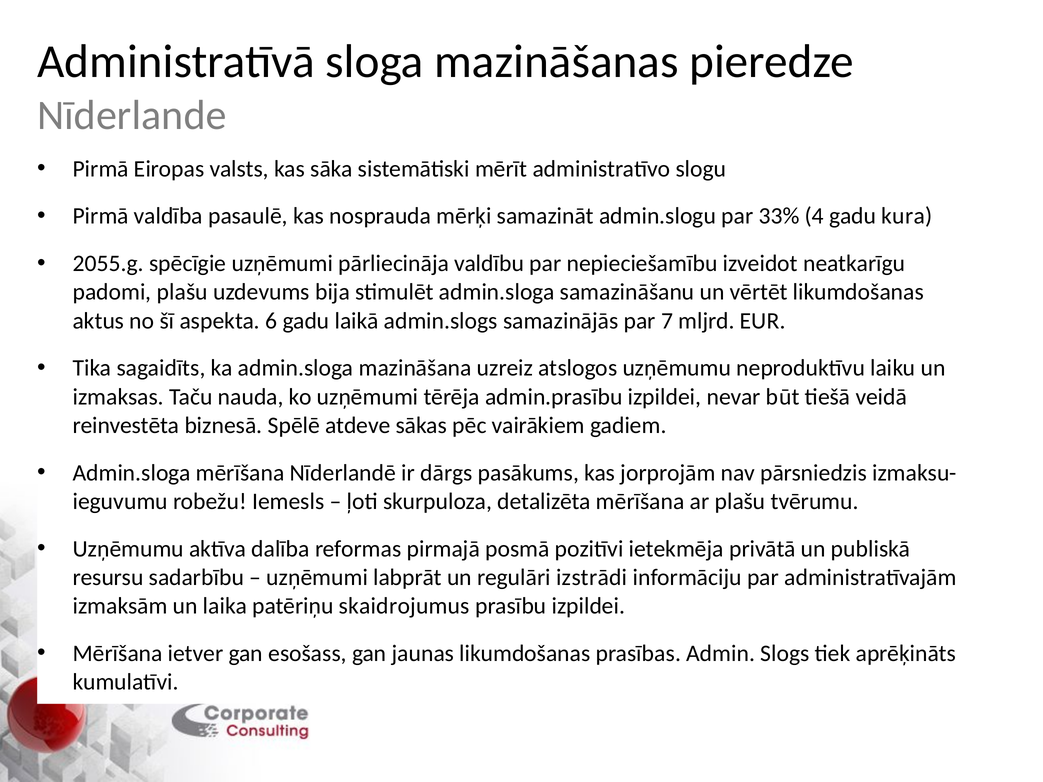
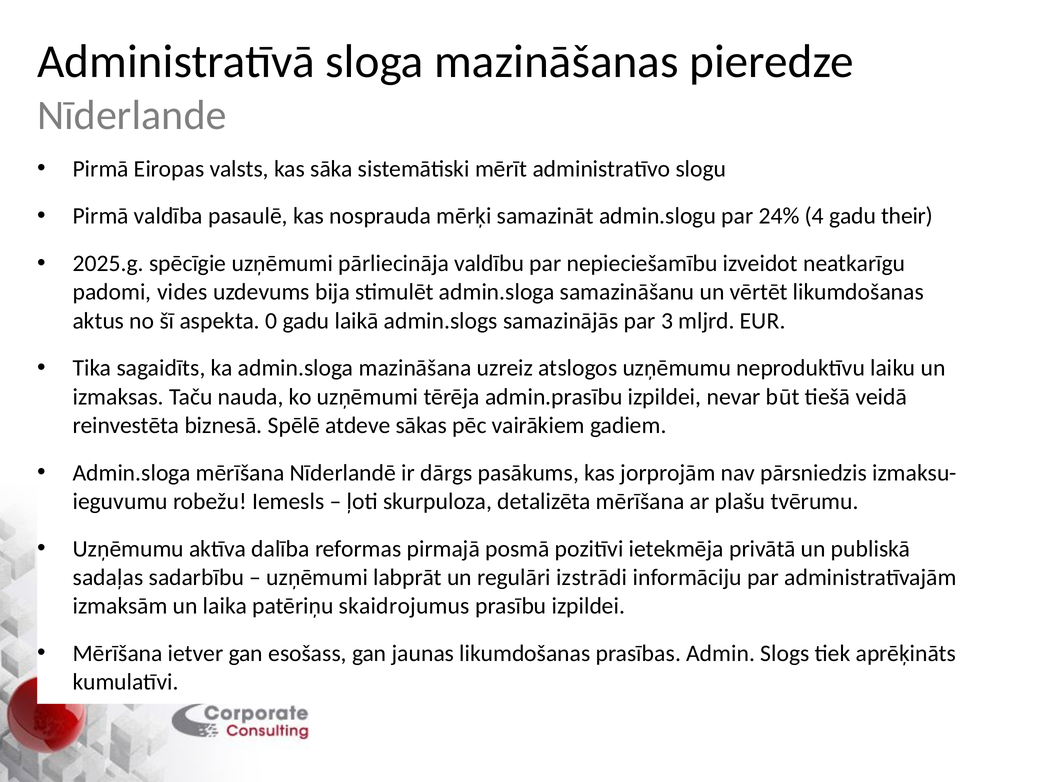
33%: 33% -> 24% (779, 216)
kura: kura -> their (907, 216)
2055.g: 2055.g -> 2025.g (108, 264)
padomi plašu: plašu -> vides (182, 292)
6: 6 -> 0 (271, 321)
7: 7 -> 3 (667, 321)
resursu: resursu -> sadaļas (108, 578)
